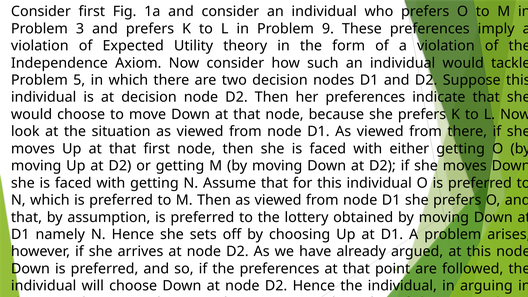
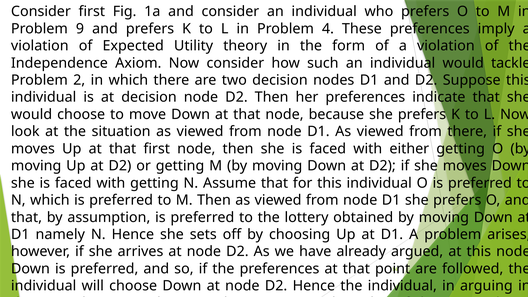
3: 3 -> 9 (80, 29)
9: 9 -> 4 (328, 29)
5: 5 -> 2 (79, 80)
